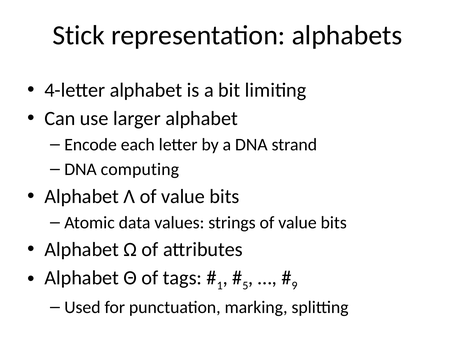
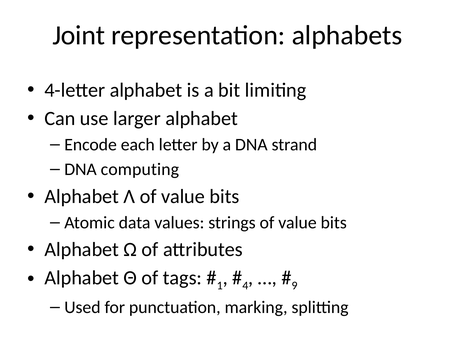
Stick: Stick -> Joint (79, 35)
5: 5 -> 4 (245, 286)
